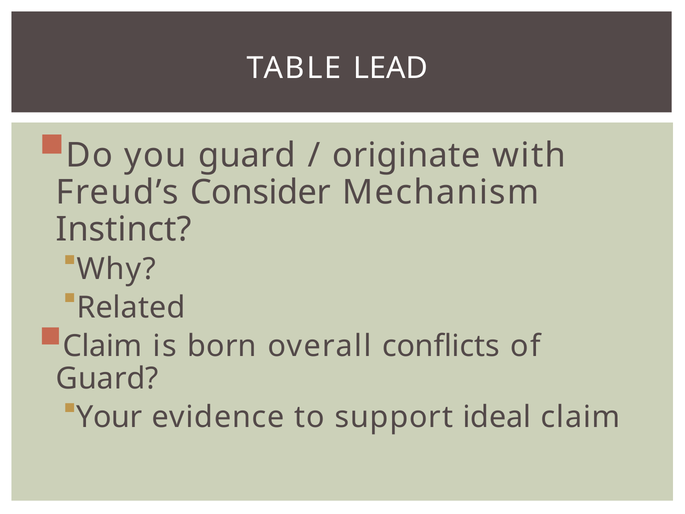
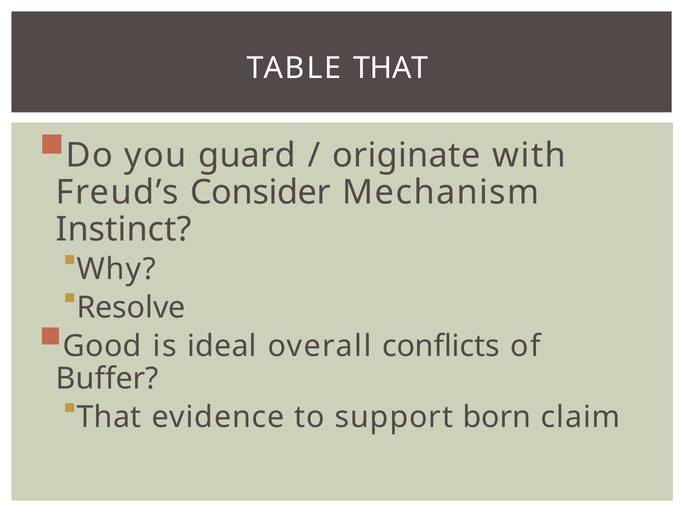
TABLE LEAD: LEAD -> THAT (391, 68)
Related: Related -> Resolve (131, 307)
Claim: Claim -> Good (102, 346)
born: born -> ideal (222, 346)
Guard: Guard -> Buffer (107, 379)
Your: Your -> That (109, 417)
ideal: ideal -> born (497, 417)
